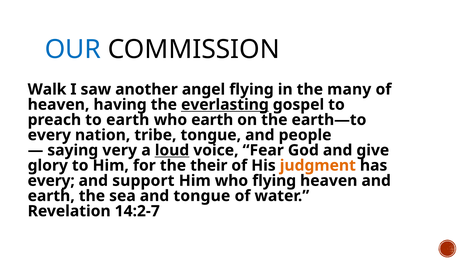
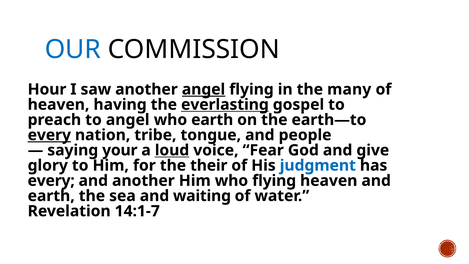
Walk: Walk -> Hour (47, 89)
angel underline: none -> present (204, 89)
to earth: earth -> angel (128, 120)
every underline: none -> present (49, 135)
very: very -> your (120, 150)
judgment colour: orange -> blue (318, 165)
and support: support -> another (143, 181)
and tongue: tongue -> waiting (202, 196)
14:2-7: 14:2-7 -> 14:1-7 (137, 211)
